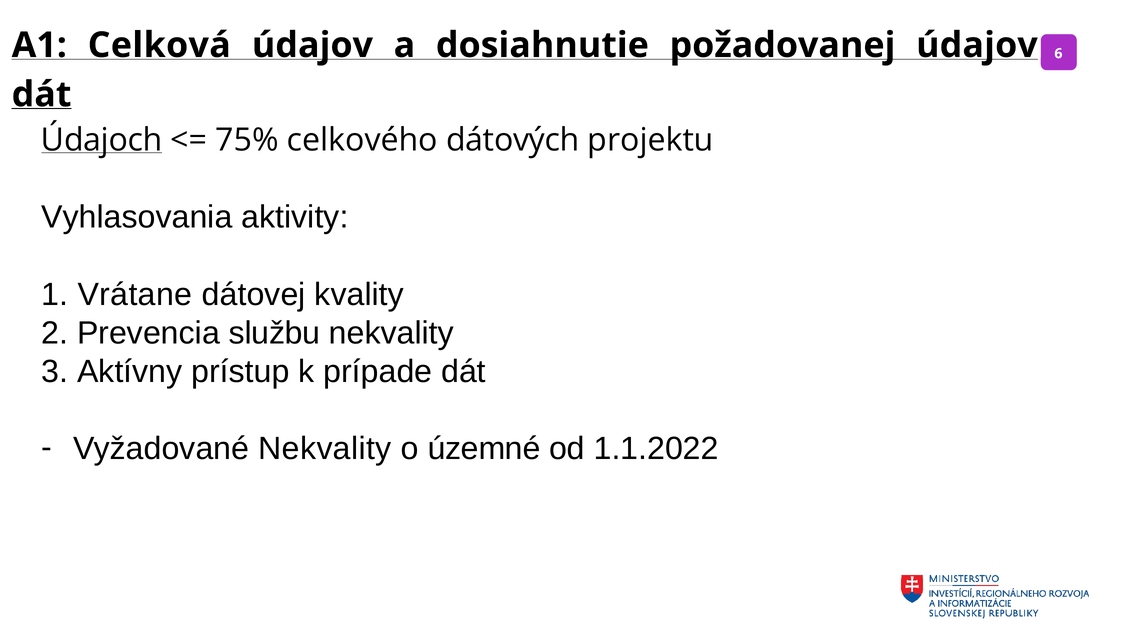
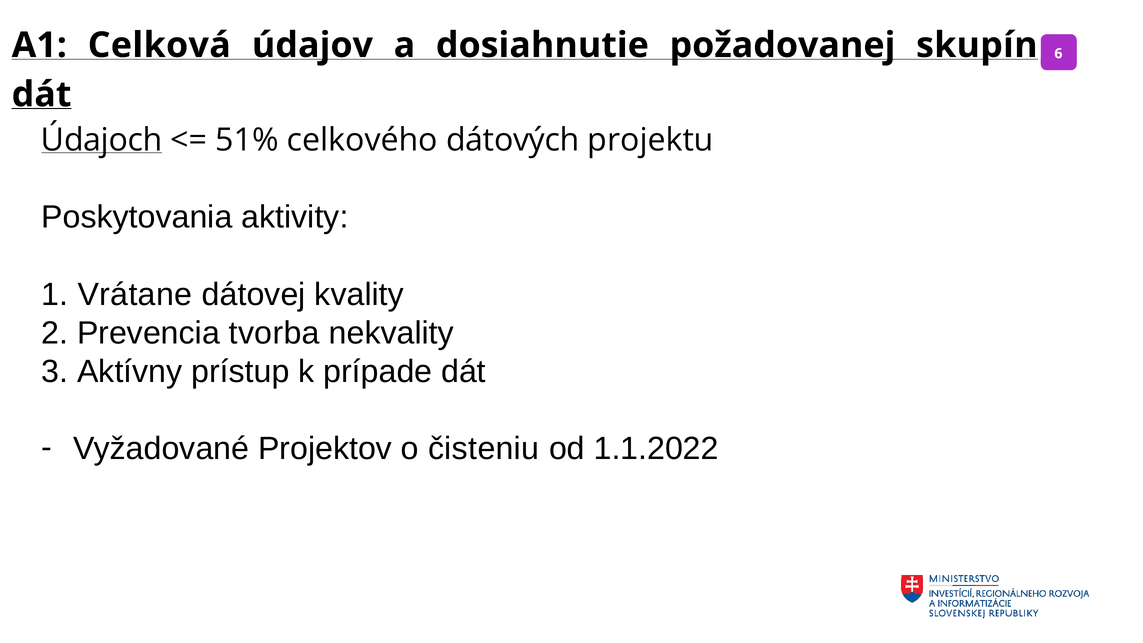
požadovanej údajov: údajov -> skupín (977, 45)
75%: 75% -> 51% (247, 140)
Vyhlasovania: Vyhlasovania -> Poskytovania (137, 217)
službu: službu -> tvorba (274, 333)
Vyžadované Nekvality: Nekvality -> Projektov (325, 449)
územné: územné -> čisteniu (484, 449)
